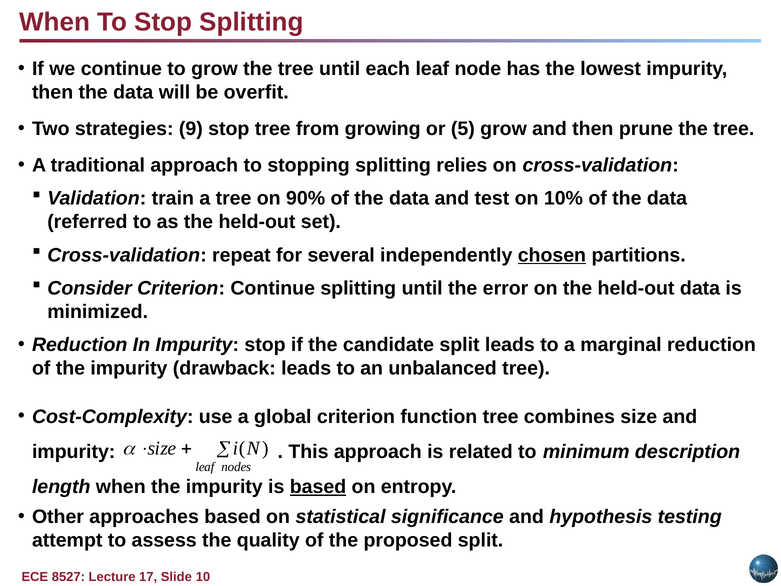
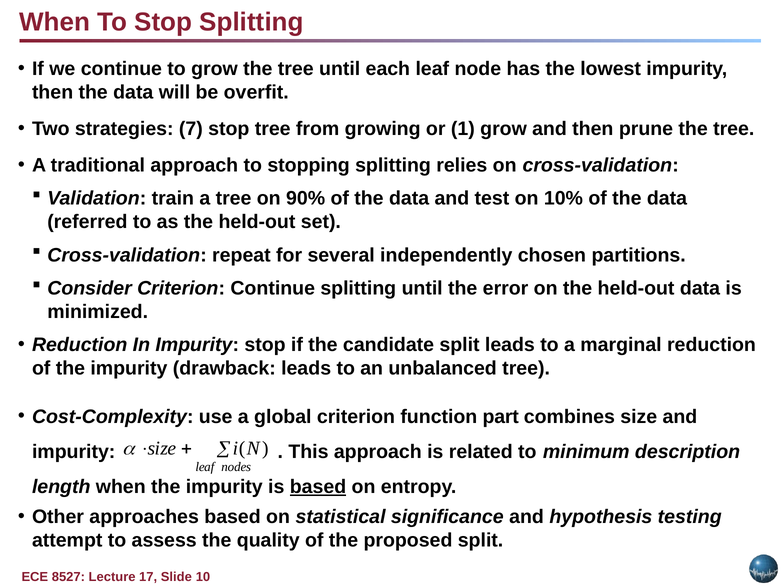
9: 9 -> 7 (191, 129)
5: 5 -> 1 (463, 129)
chosen underline: present -> none (552, 255)
function tree: tree -> part (501, 416)
